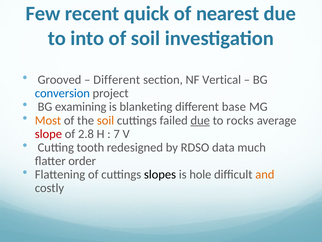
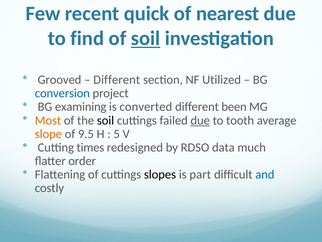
into: into -> find (87, 38)
soil underline: none -> present (146, 38)
Vertical: Vertical -> Utilized (222, 80)
blanketing: blanketing -> converted (146, 107)
base: base -> been (234, 107)
soil colour: orange -> black (106, 120)
rocks: rocks -> tooth (240, 120)
slope colour: red -> orange (48, 134)
2.8: 2.8 -> 9.5 (86, 134)
7: 7 -> 5 (117, 134)
tooth: tooth -> times (90, 147)
hole: hole -> part (200, 174)
and colour: orange -> blue (265, 174)
